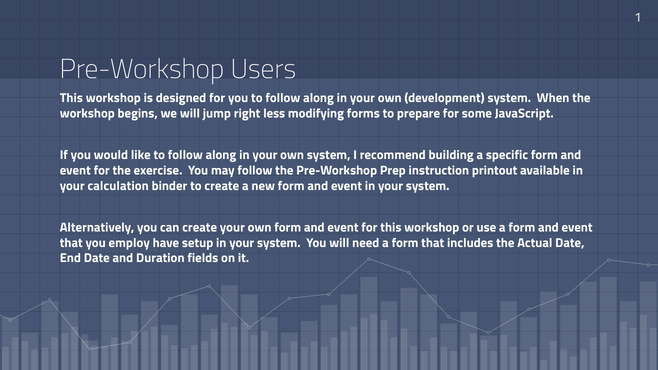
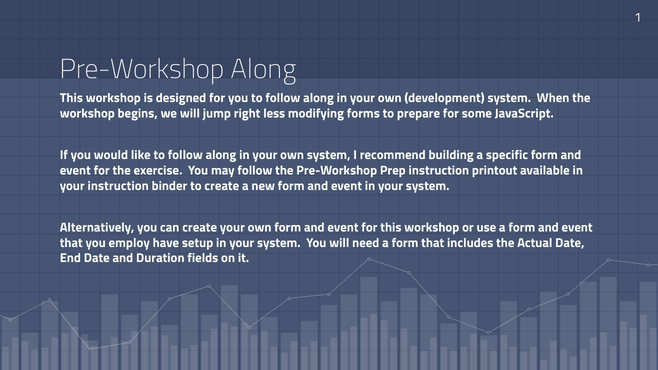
Pre-Workshop Users: Users -> Along (264, 69)
your calculation: calculation -> instruction (118, 186)
